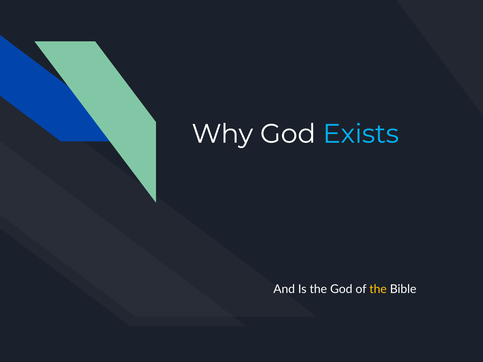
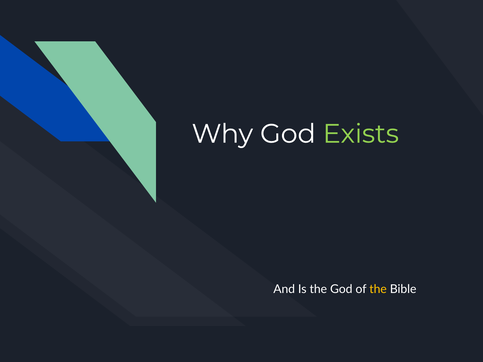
Exists colour: light blue -> light green (361, 134)
